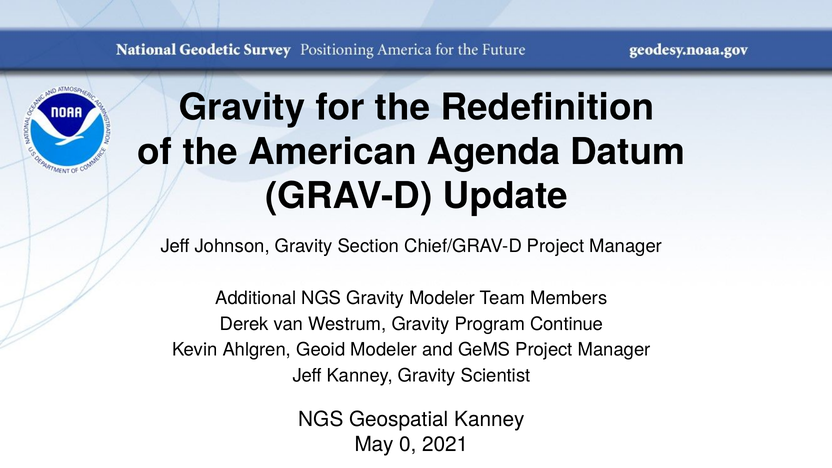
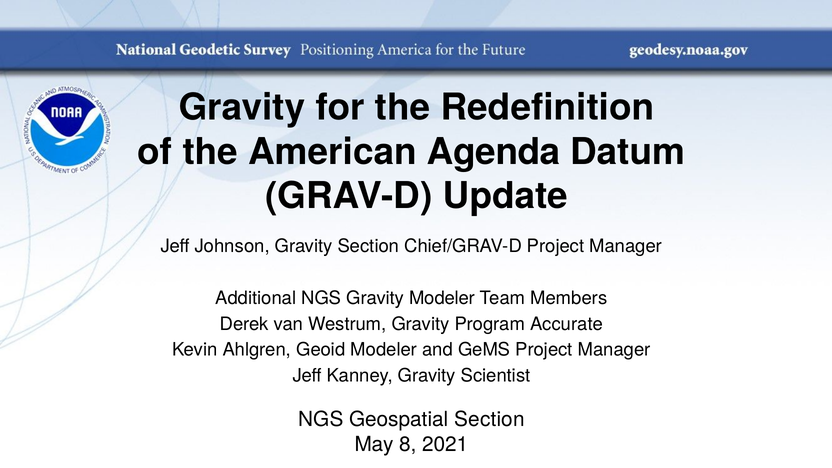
Continue: Continue -> Accurate (567, 324)
Geospatial Kanney: Kanney -> Section (489, 420)
0: 0 -> 8 (408, 445)
